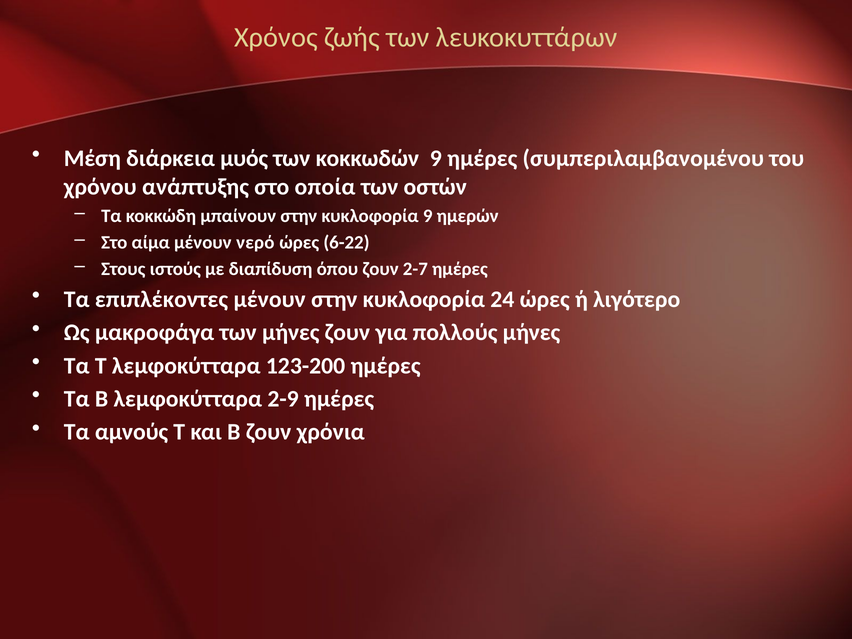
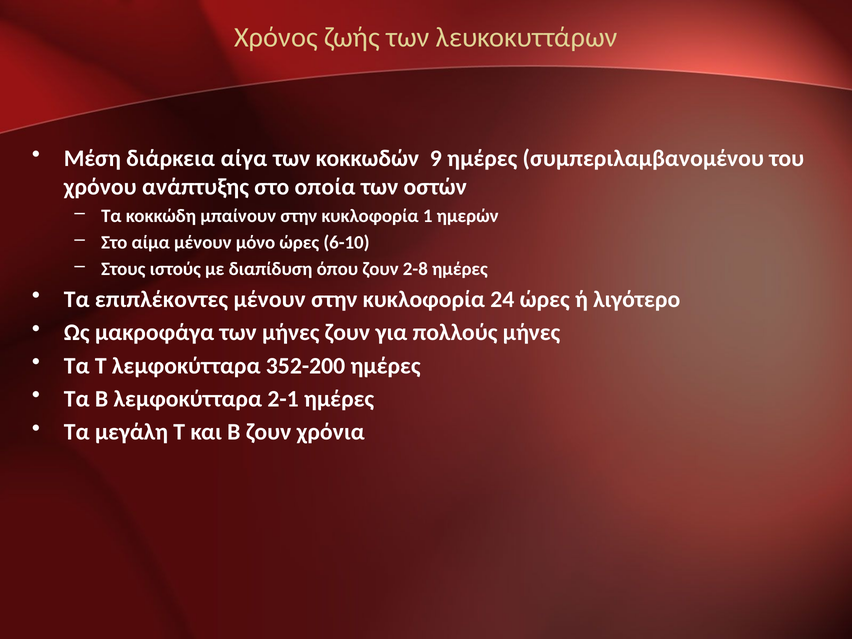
μυός: μυός -> αίγα (244, 158)
κυκλοφορία 9: 9 -> 1 (428, 216)
νερό: νερό -> μόνο (256, 242)
6-22: 6-22 -> 6-10 (346, 242)
2-7: 2-7 -> 2-8 (415, 269)
123-200: 123-200 -> 352-200 (306, 366)
2-9: 2-9 -> 2-1 (283, 399)
αμνούς: αμνούς -> μεγάλη (131, 432)
